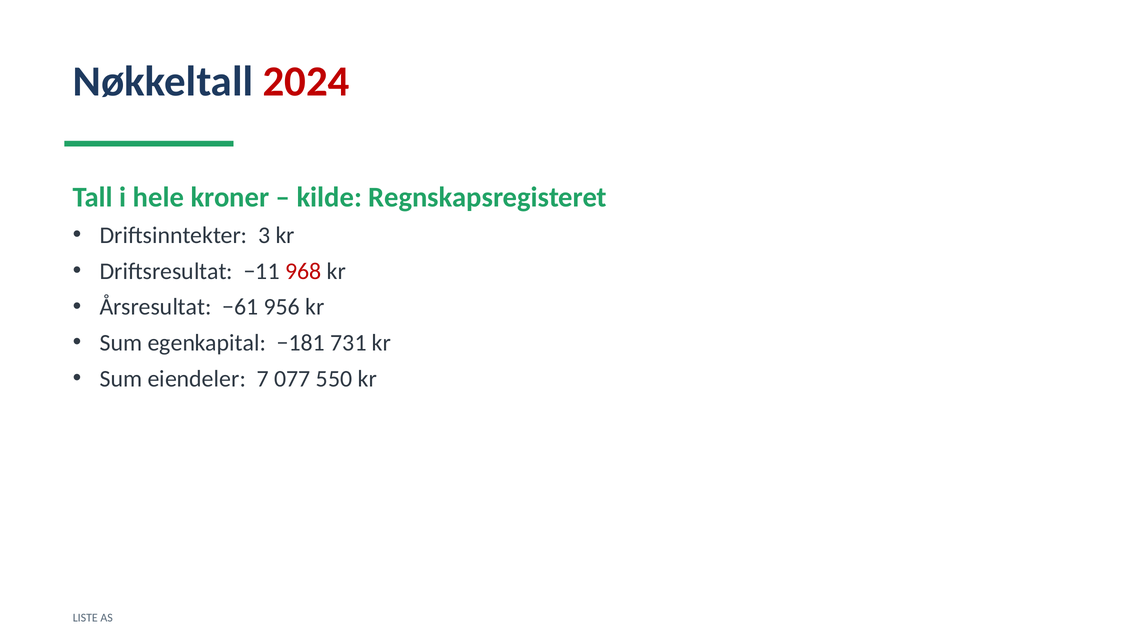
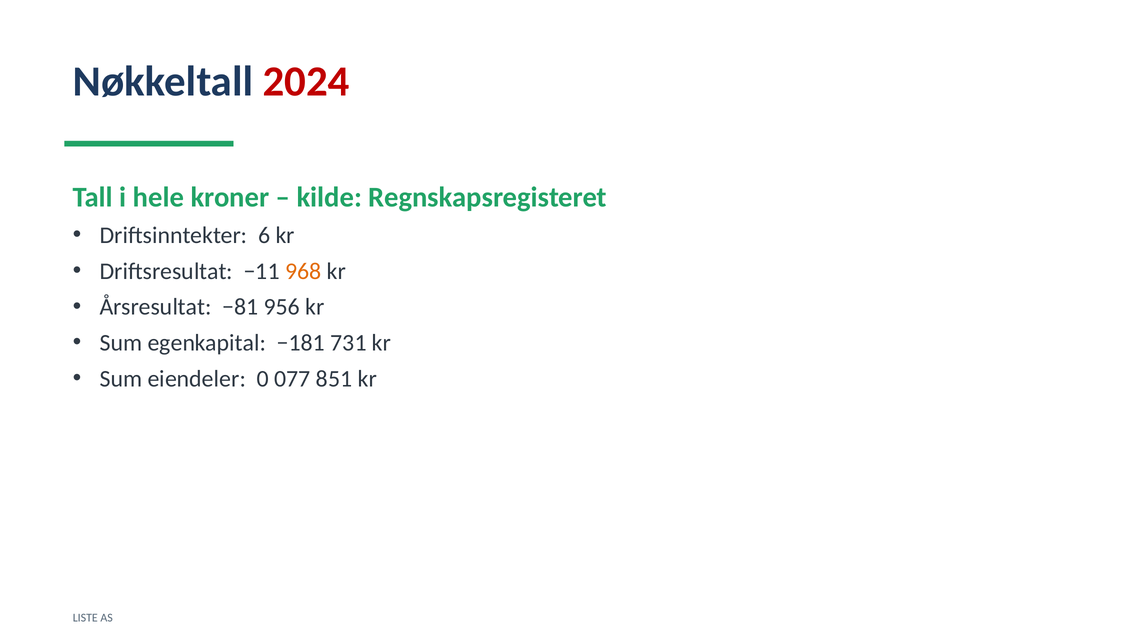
3: 3 -> 6 (264, 235)
968 colour: red -> orange (303, 271)
−61: −61 -> −81 (240, 307)
7: 7 -> 0 (263, 379)
550: 550 -> 851 (334, 379)
